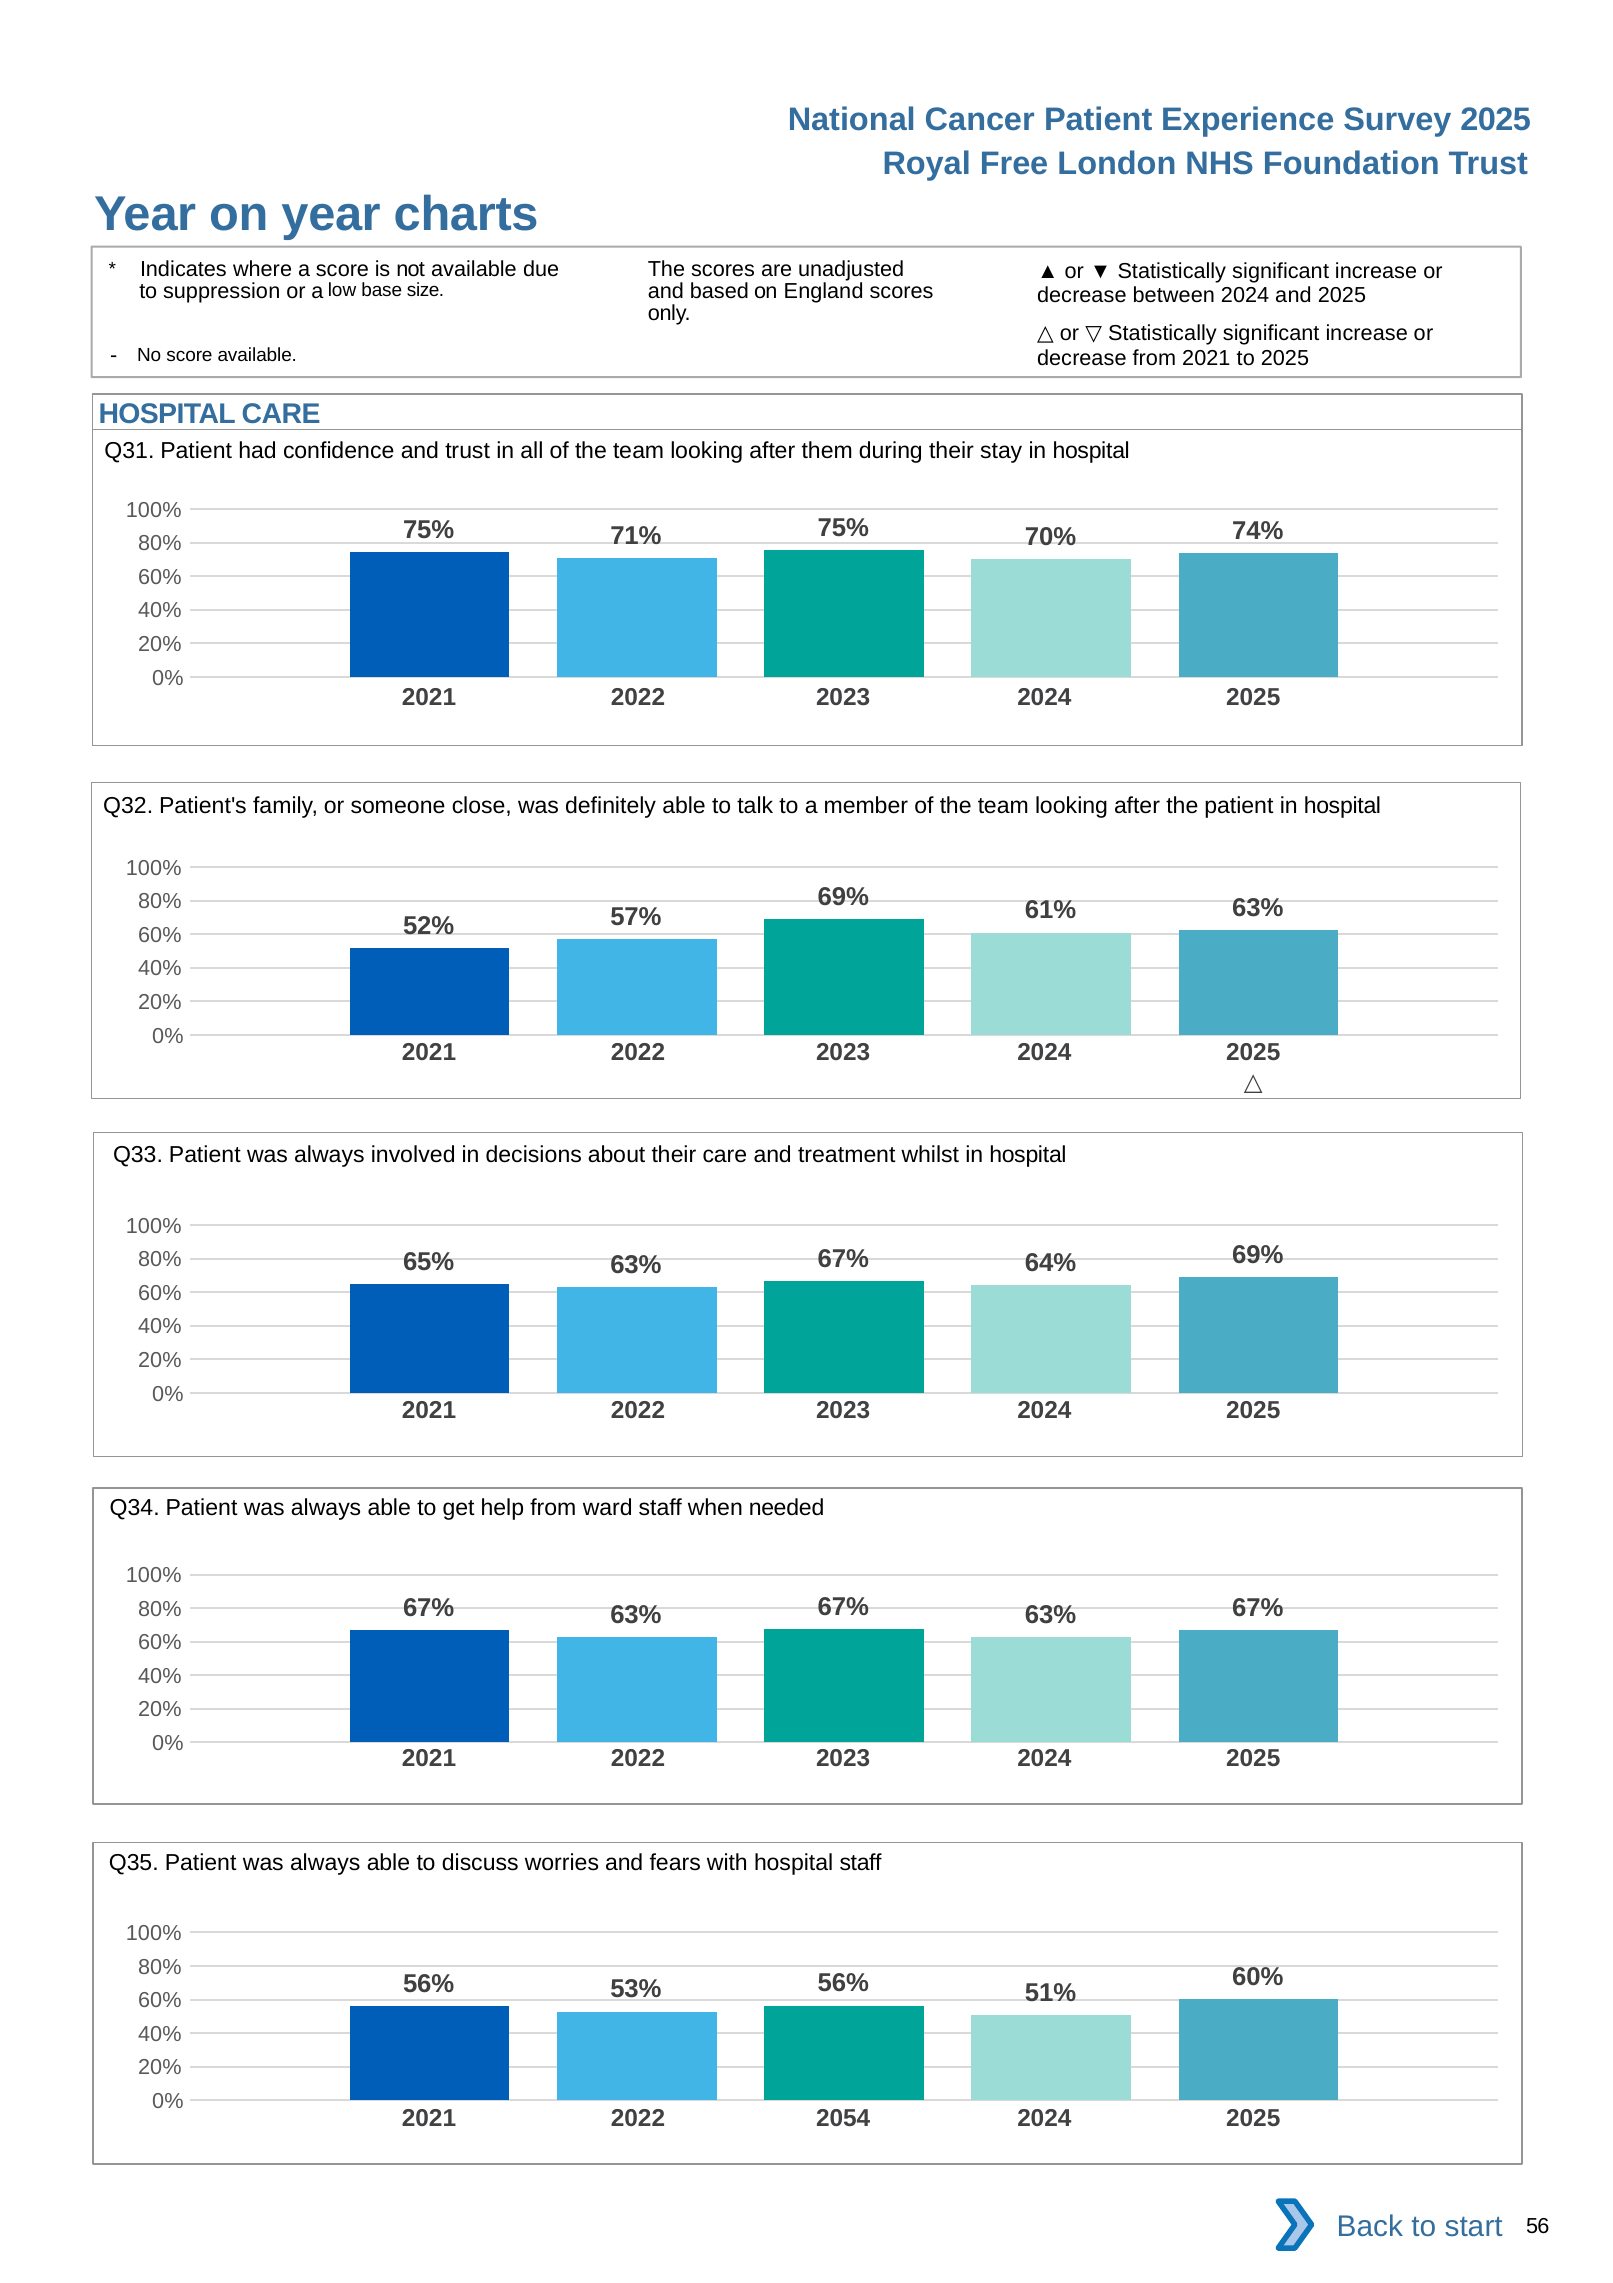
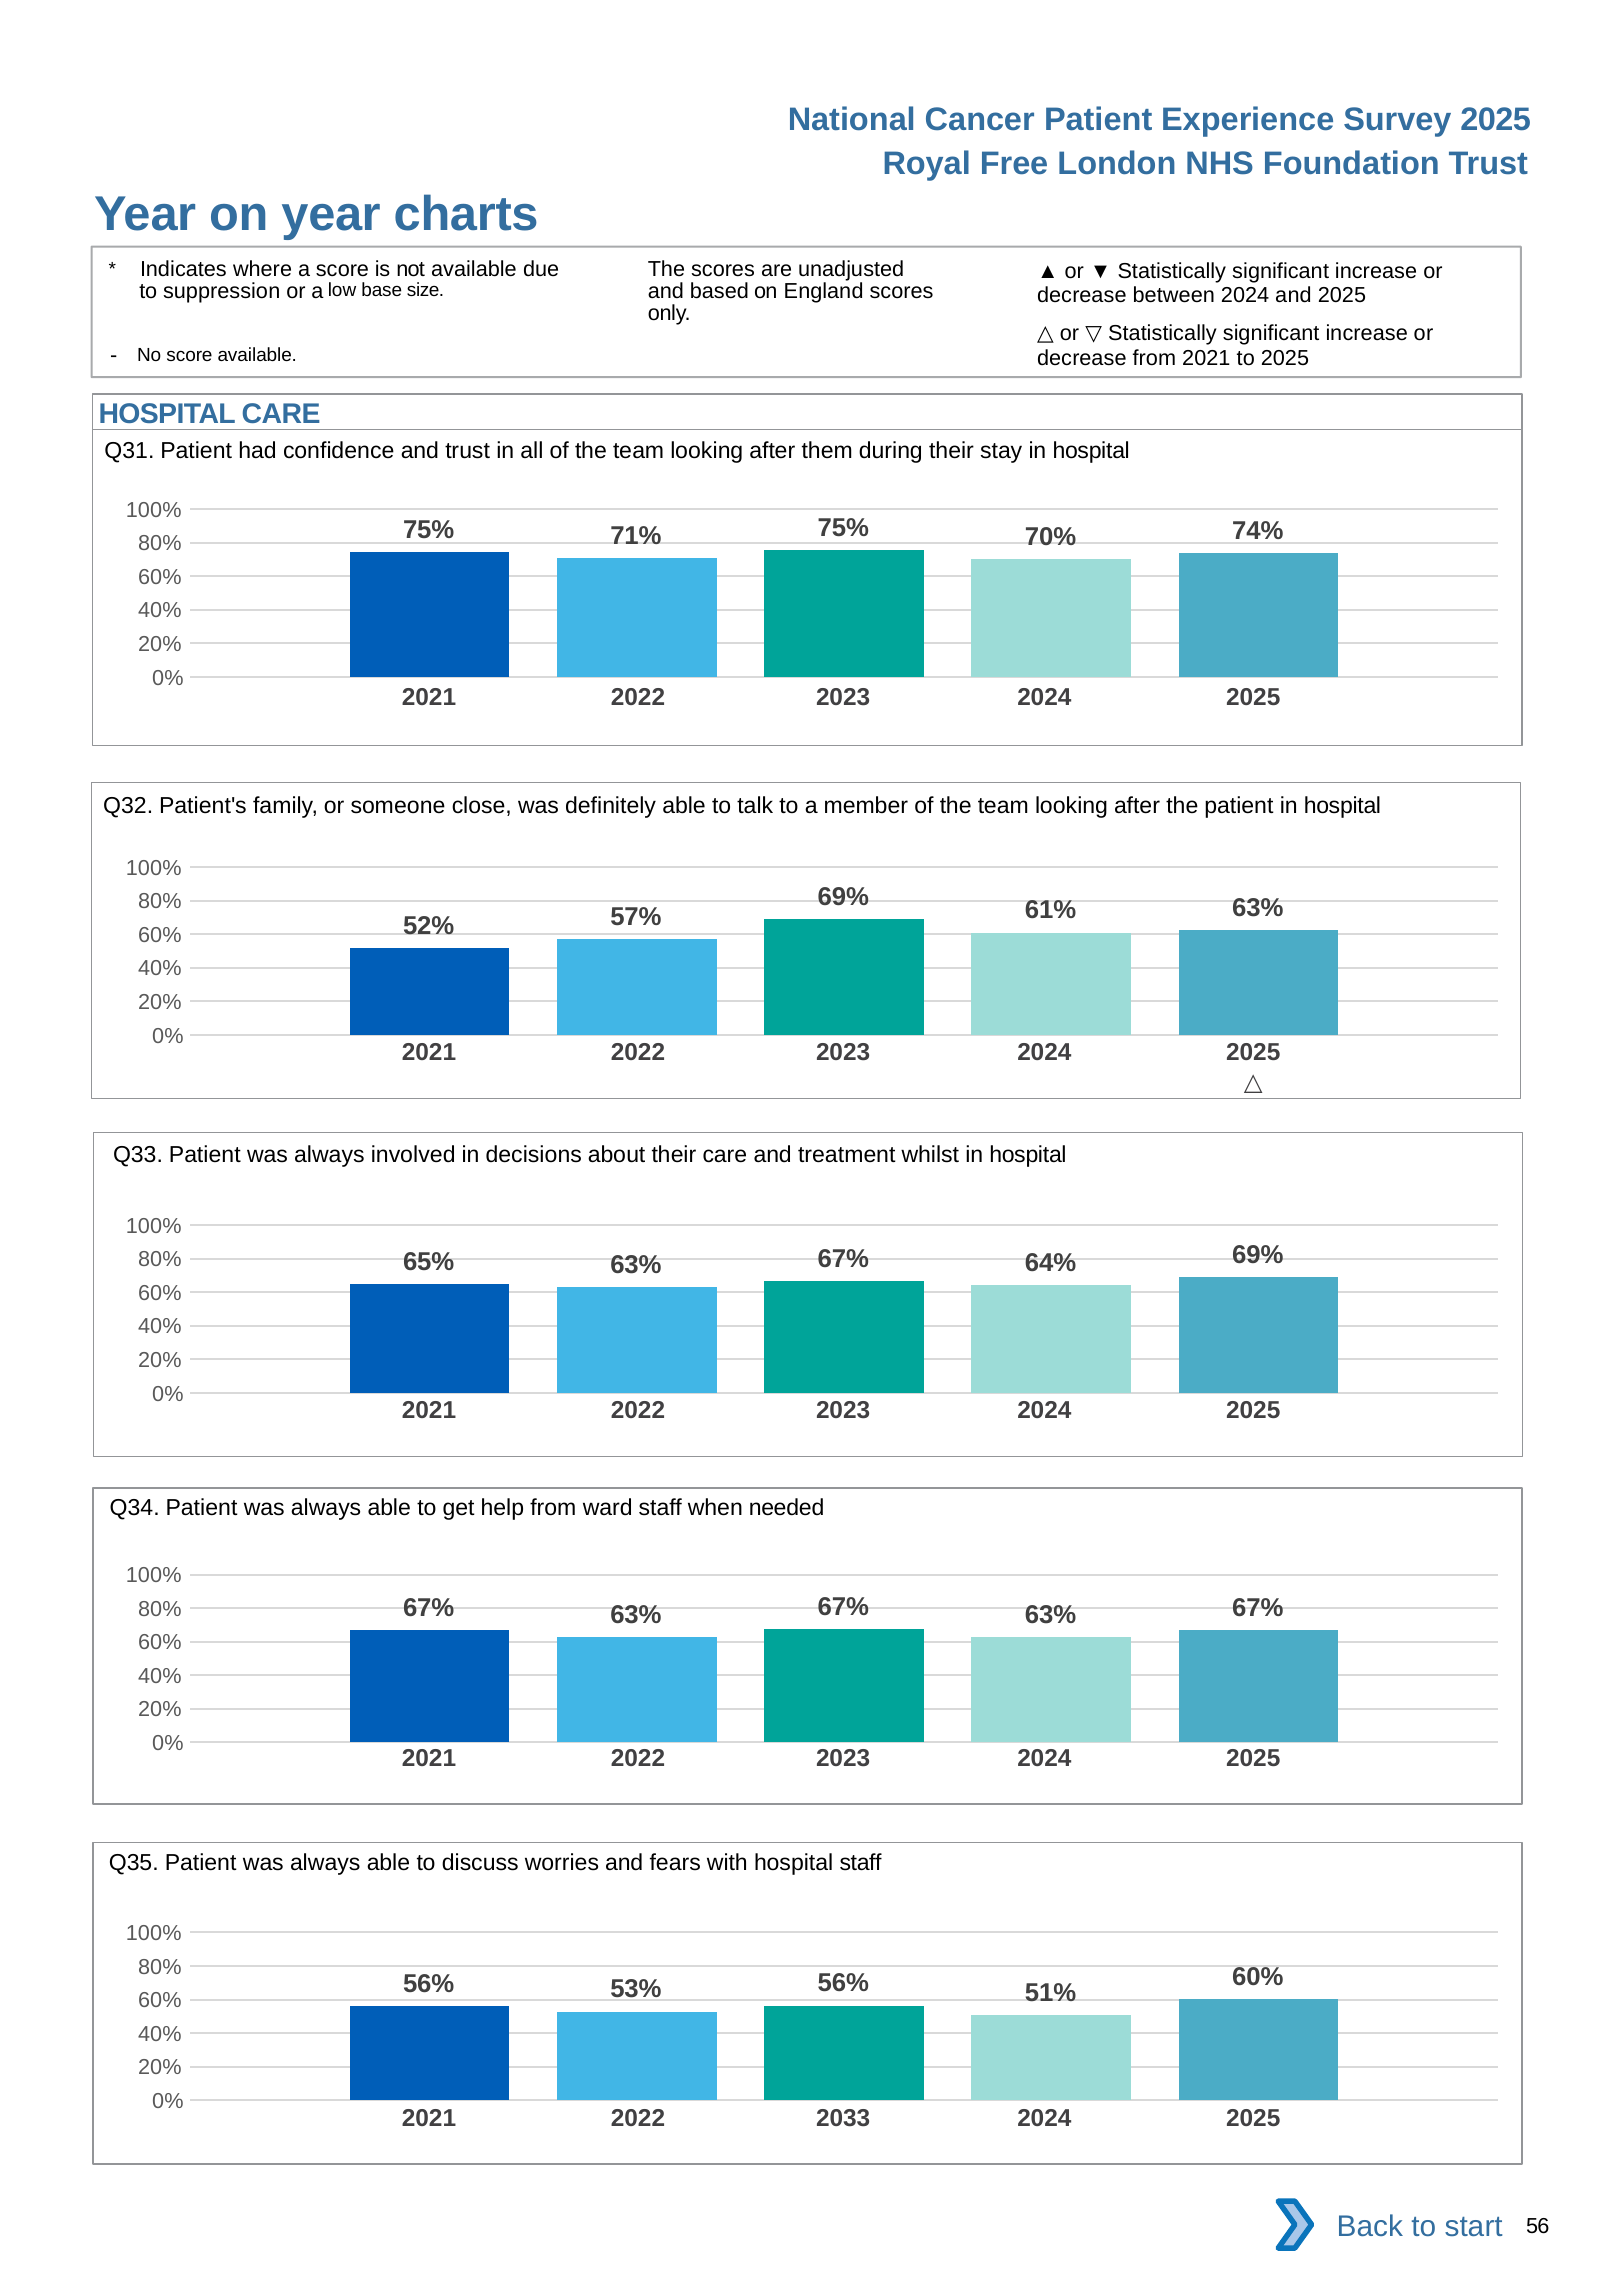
2054: 2054 -> 2033 (843, 2119)
